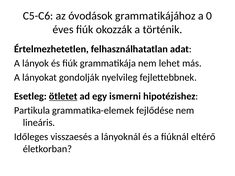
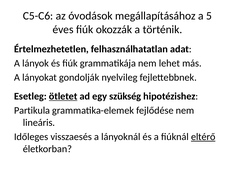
grammatikájához: grammatikájához -> megállapításához (155, 16)
0: 0 -> 5 (209, 16)
ismerni: ismerni -> szükség (125, 96)
eltérő underline: none -> present (203, 137)
